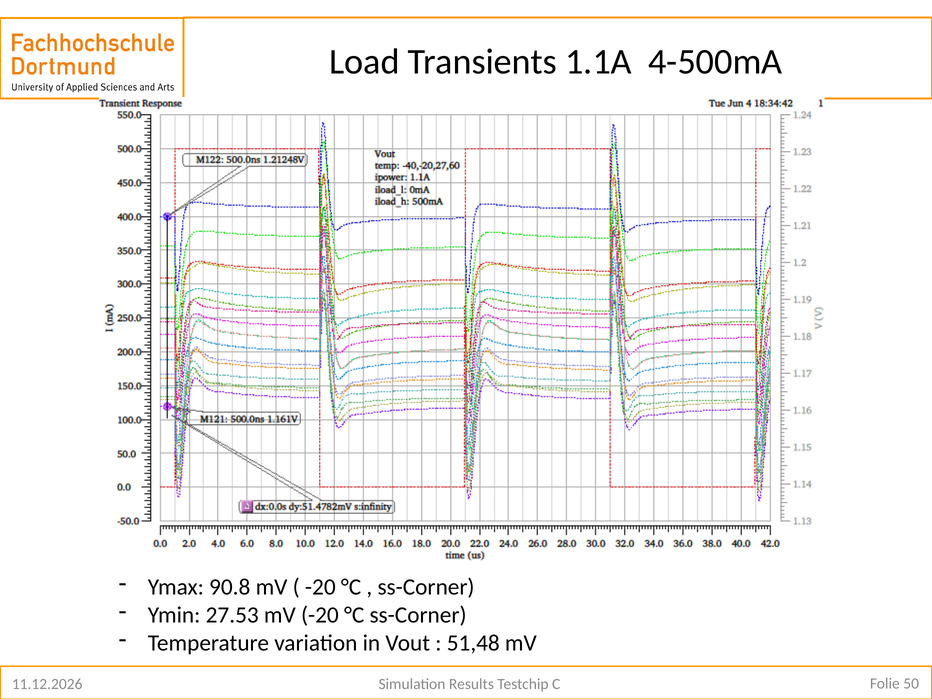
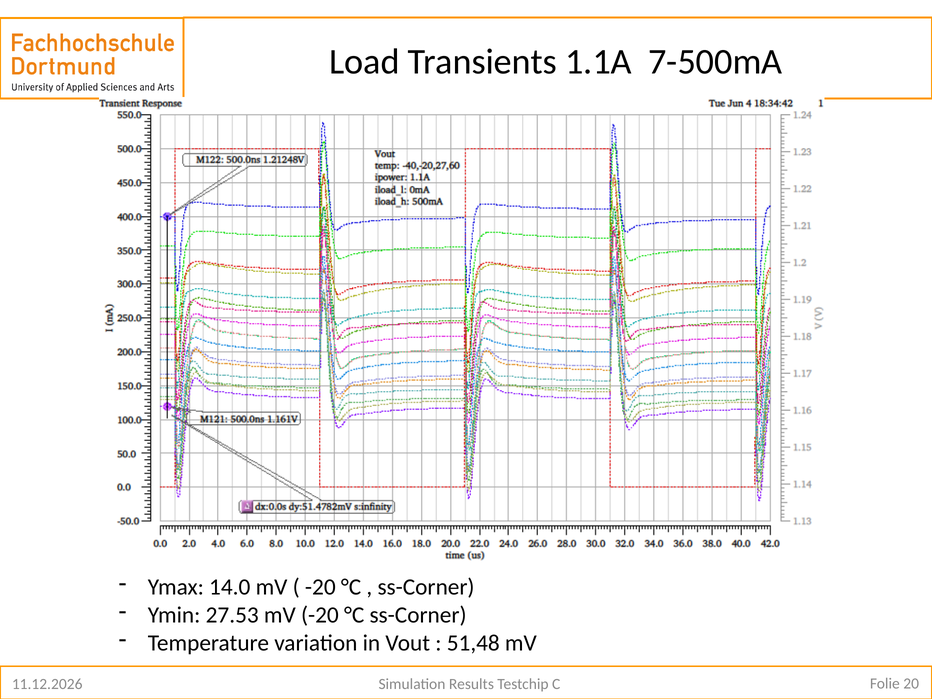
4-500mA: 4-500mA -> 7-500mA (715, 62)
90.8: 90.8 -> 14.0 (230, 587)
50: 50 -> 20 (911, 684)
